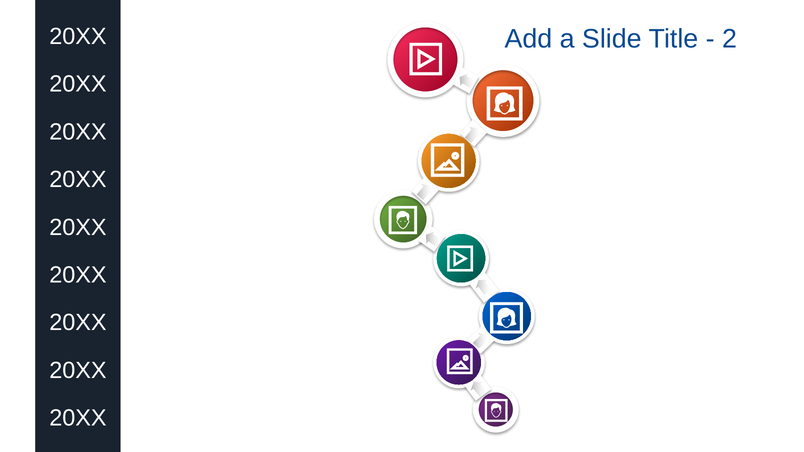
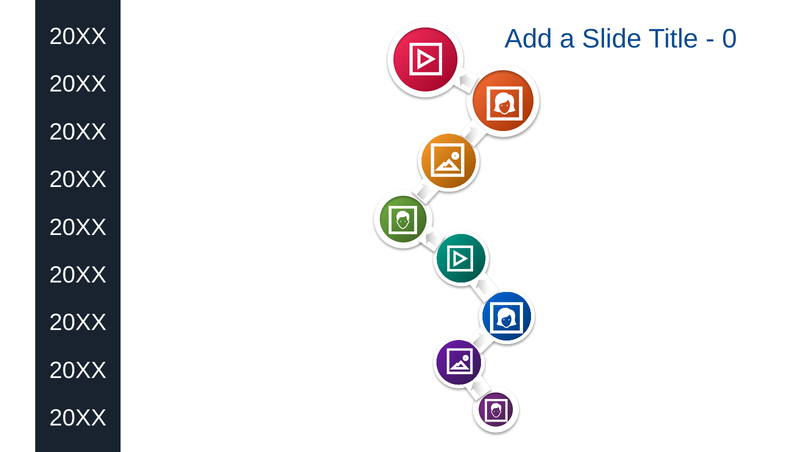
2: 2 -> 0 (729, 39)
